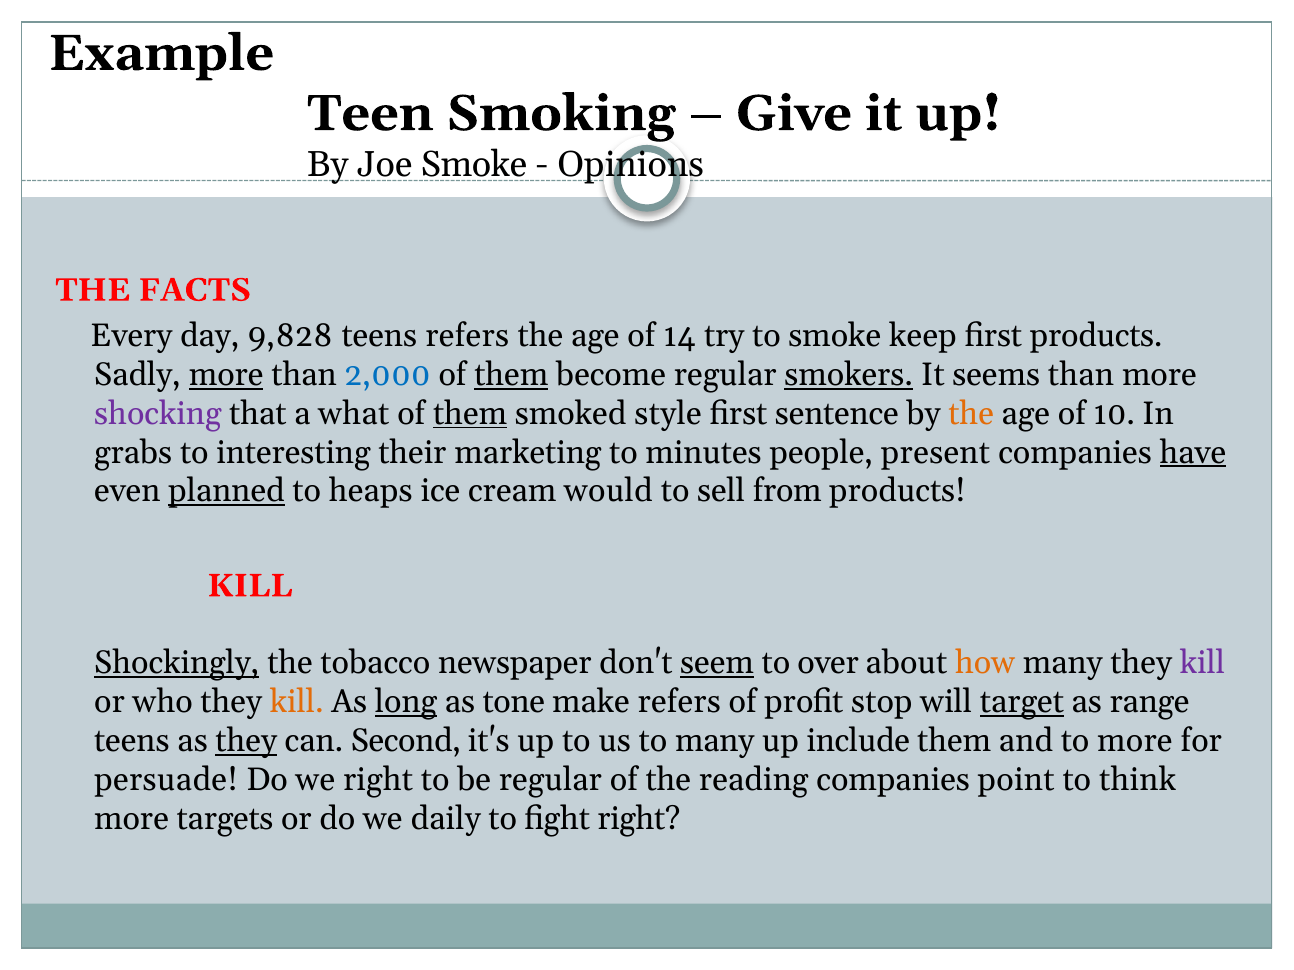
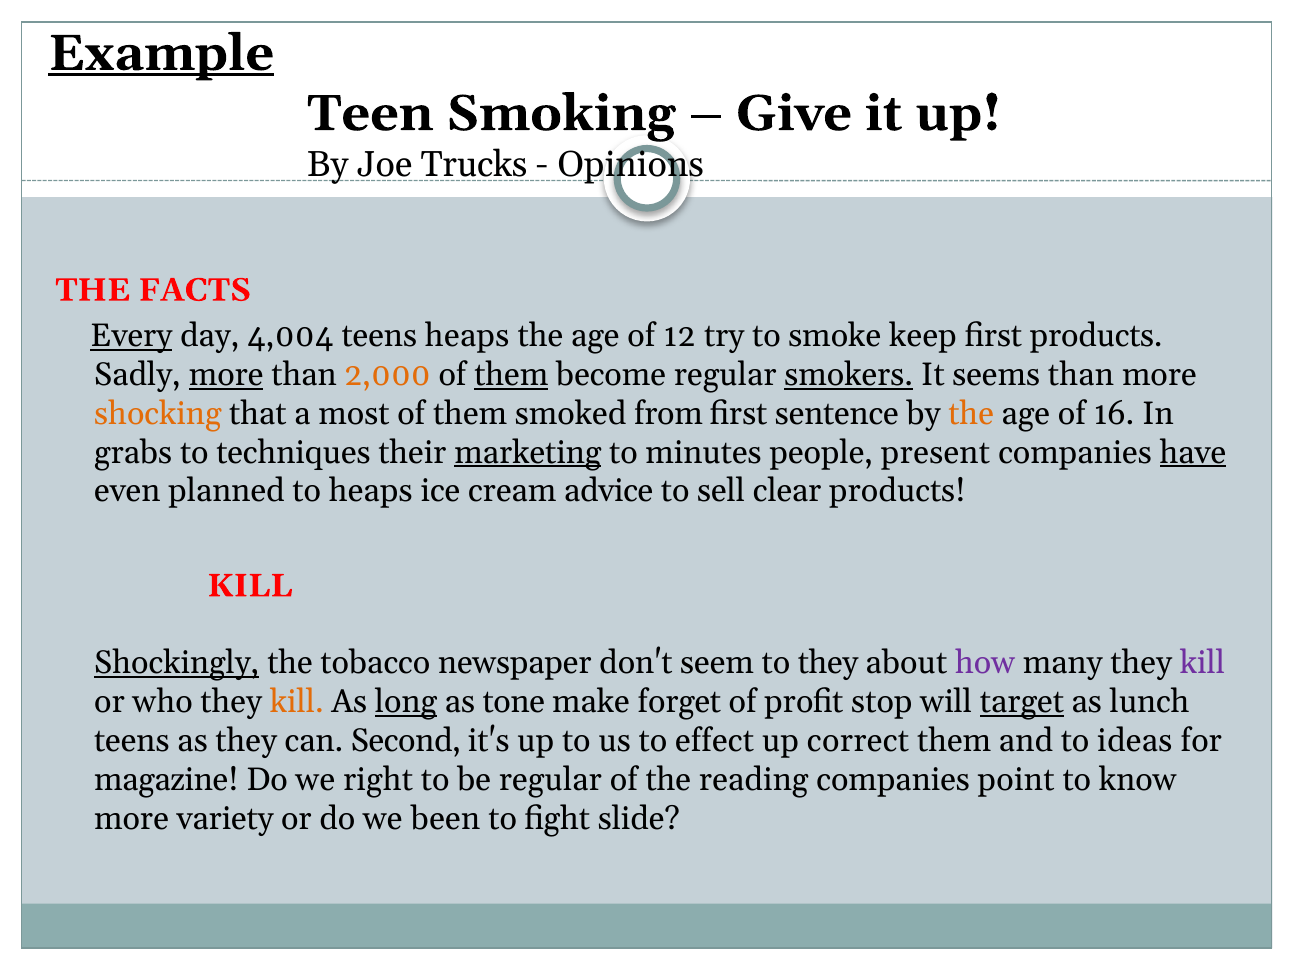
Example underline: none -> present (161, 53)
Joe Smoke: Smoke -> Trucks (474, 164)
Every underline: none -> present (131, 336)
9,828: 9,828 -> 4,004 (290, 336)
teens refers: refers -> heaps (467, 336)
14: 14 -> 12 (679, 336)
2,000 colour: blue -> orange (388, 375)
shocking colour: purple -> orange (158, 414)
what: what -> most (354, 414)
them underline: present -> none (470, 414)
style: style -> from (668, 414)
10: 10 -> 16 (1114, 414)
interesting: interesting -> techniques (293, 453)
marketing underline: none -> present (528, 453)
planned underline: present -> none (227, 491)
would: would -> advice (609, 491)
from: from -> clear (787, 491)
seem underline: present -> none (717, 664)
to over: over -> they (828, 664)
how colour: orange -> purple (985, 664)
make refers: refers -> forget (679, 702)
range: range -> lunch (1150, 702)
they underline: present -> none (246, 741)
to many: many -> effect (714, 741)
include: include -> correct (858, 741)
to more: more -> ideas (1135, 741)
persuade: persuade -> magazine (167, 780)
think: think -> know (1138, 780)
targets: targets -> variety (225, 819)
daily: daily -> been (446, 819)
fight right: right -> slide (639, 819)
